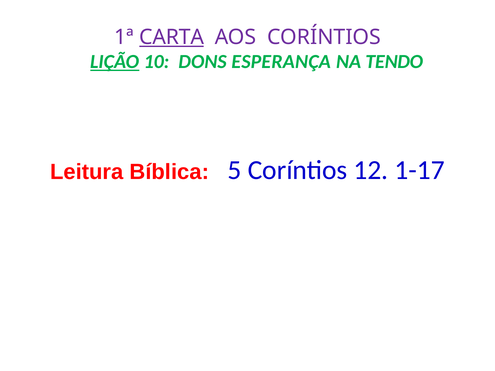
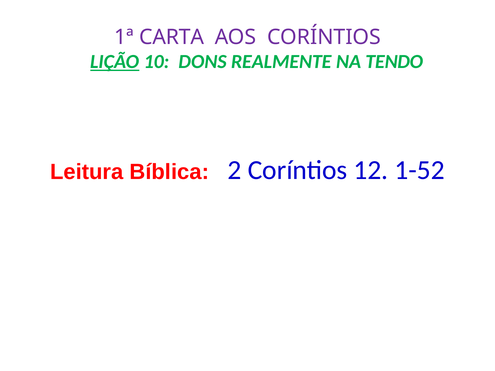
CARTA underline: present -> none (172, 37)
ESPERANÇA: ESPERANÇA -> REALMENTE (281, 62)
5: 5 -> 2 (235, 170)
1-17: 1-17 -> 1-52 (420, 170)
